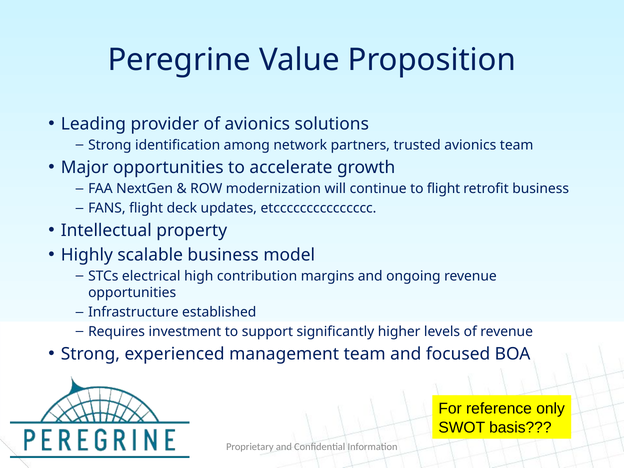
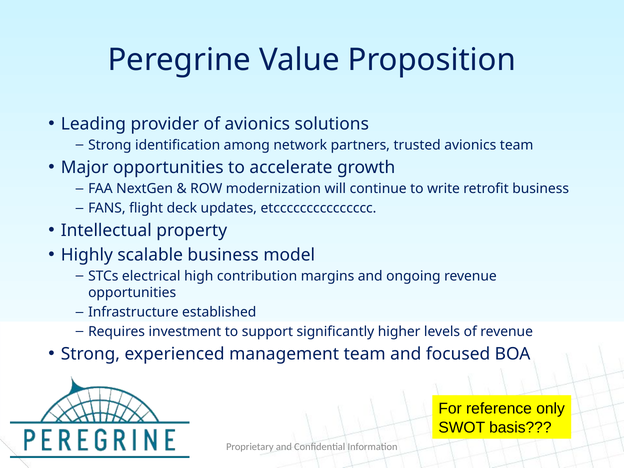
to flight: flight -> write (444, 189)
